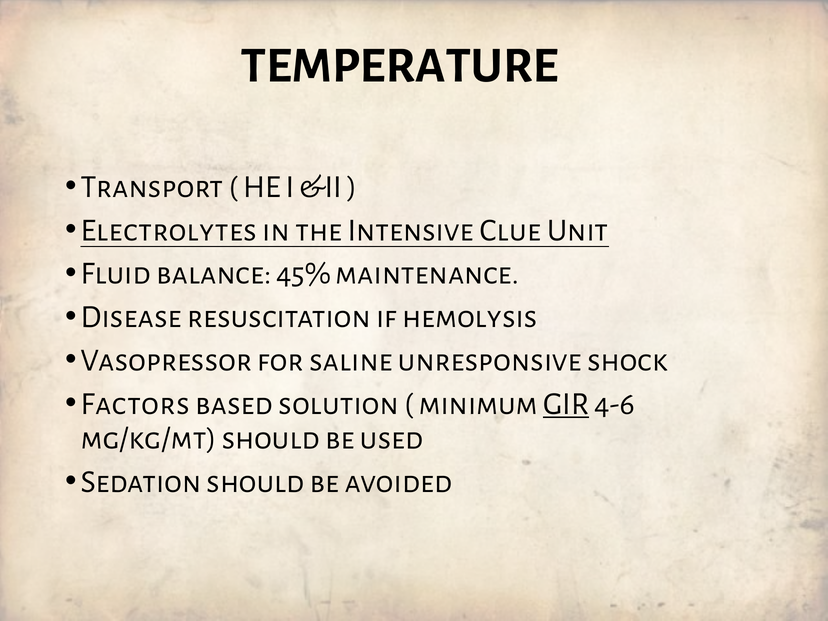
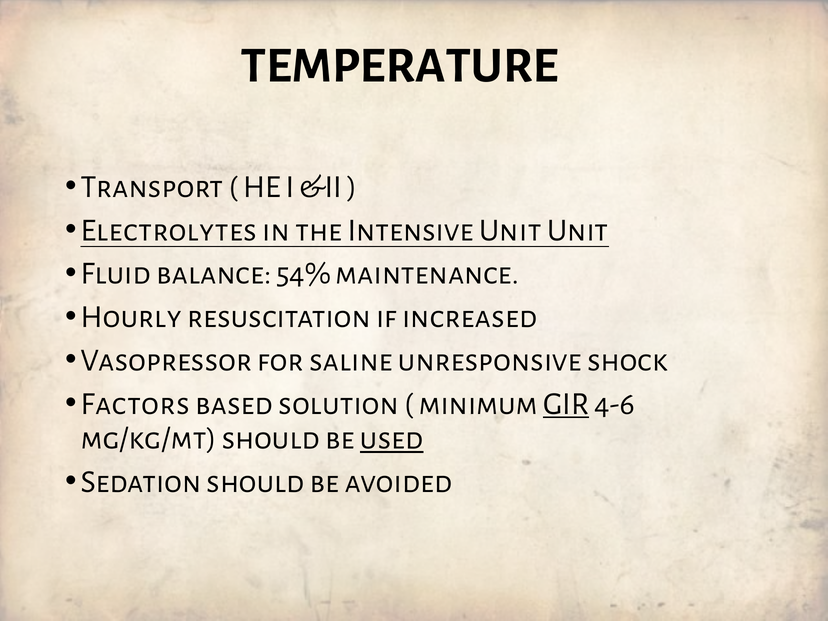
Intensive Clue: Clue -> Unit (510, 230)
45%: 45% -> 54% (304, 273)
Disease: Disease -> Hourly (131, 317)
hemolysis: hemolysis -> increased (470, 317)
used underline: none -> present (392, 438)
